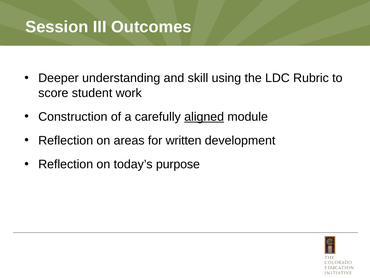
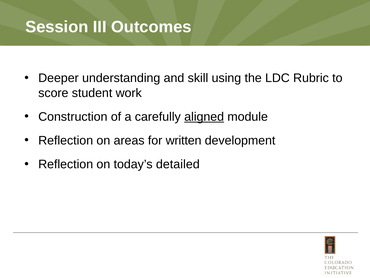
purpose: purpose -> detailed (178, 164)
